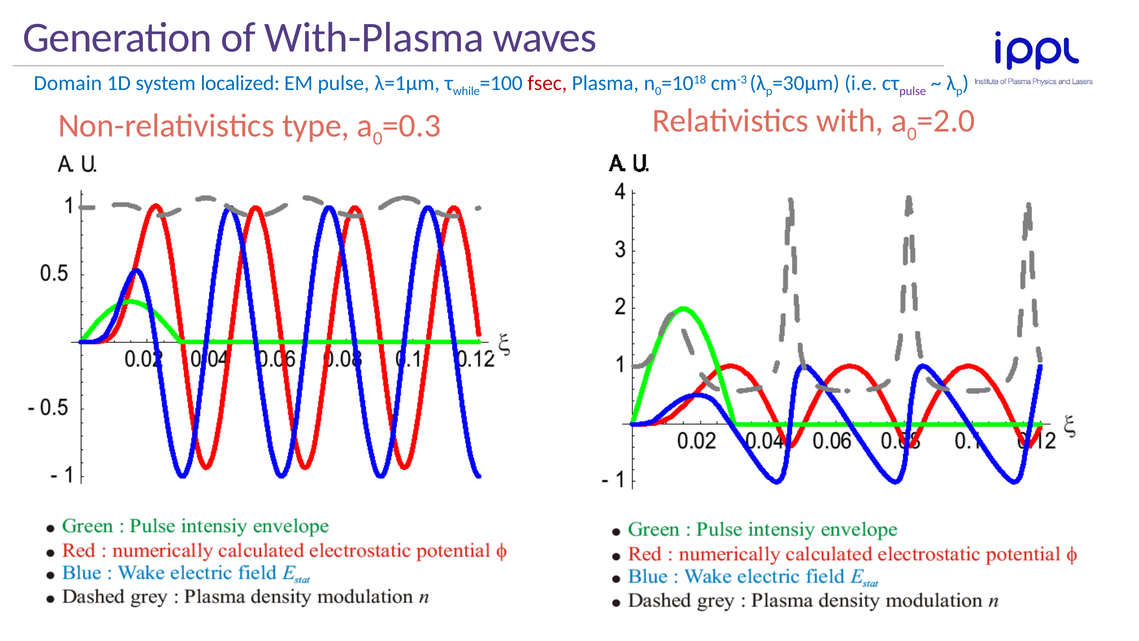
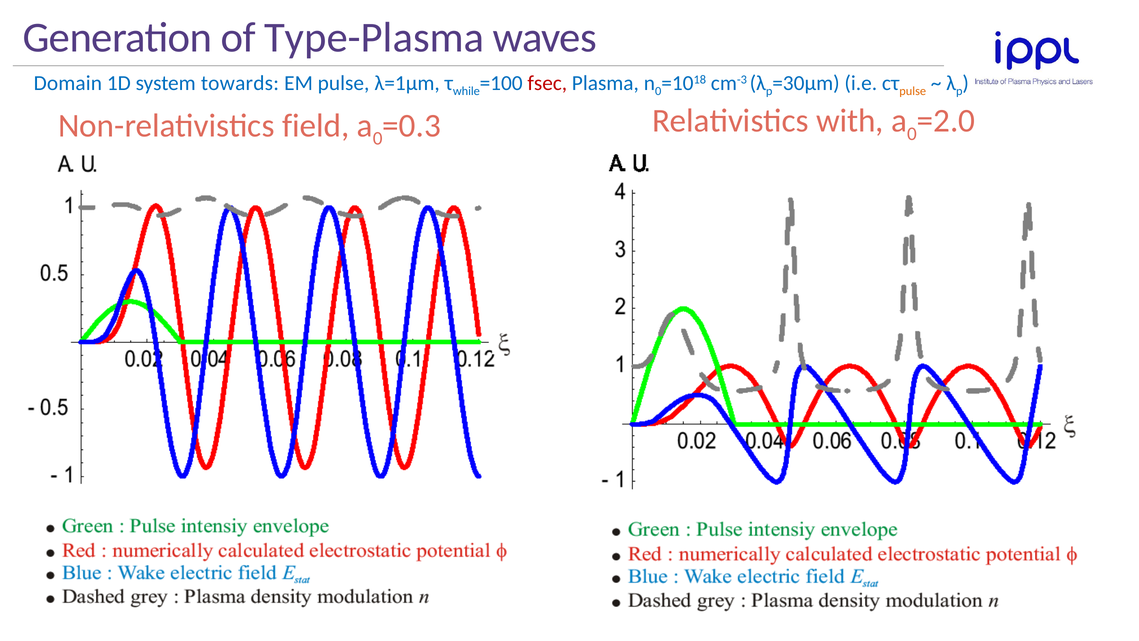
With-Plasma: With-Plasma -> Type-Plasma (374, 38)
localized: localized -> towards (240, 83)
pulse colour: purple -> orange (913, 91)
type: type -> field (316, 126)
